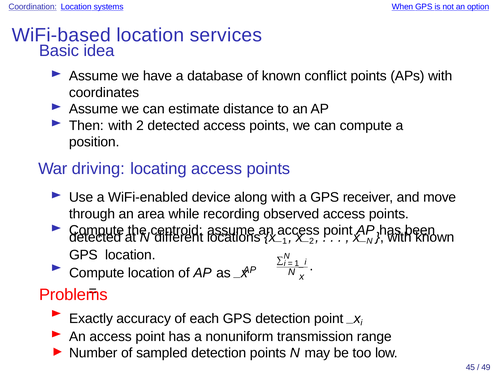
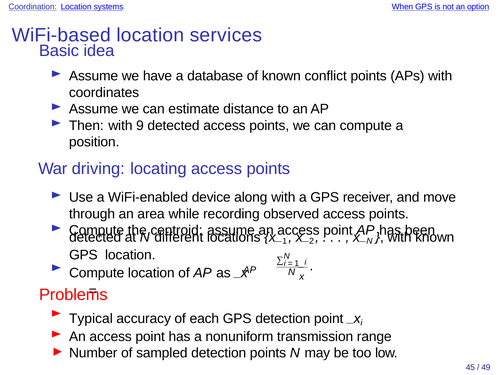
with 2: 2 -> 9 (140, 126)
Exactly: Exactly -> Typical (91, 319)
